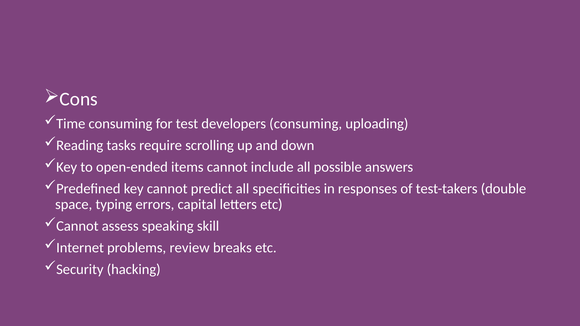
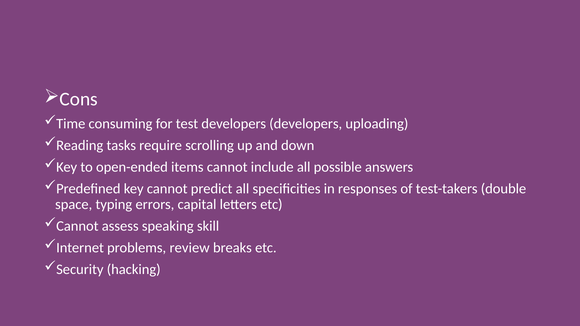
developers consuming: consuming -> developers (306, 124)
